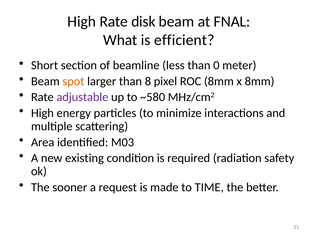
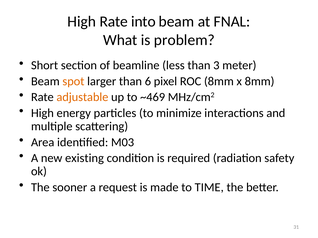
disk: disk -> into (143, 21)
efficient: efficient -> problem (184, 40)
0: 0 -> 3 (216, 66)
8: 8 -> 6 (148, 81)
adjustable colour: purple -> orange (82, 97)
~580: ~580 -> ~469 (153, 97)
